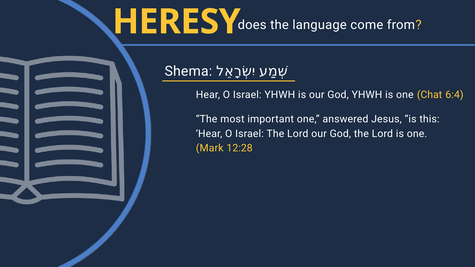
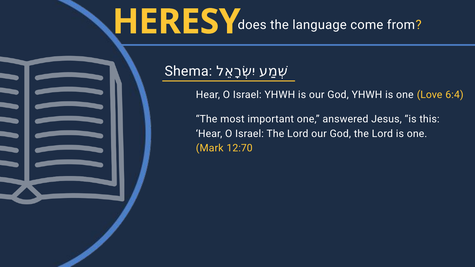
Chat: Chat -> Love (430, 95)
12:28: 12:28 -> 12:70 (240, 148)
